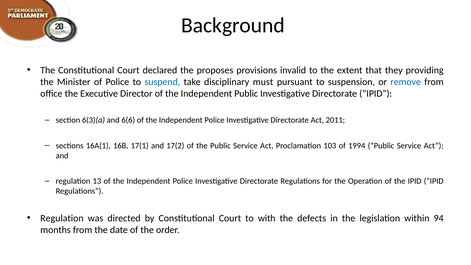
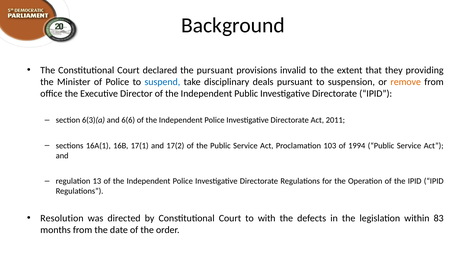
the proposes: proposes -> pursuant (215, 70)
must: must -> deals (263, 82)
remove colour: blue -> orange (406, 82)
Regulation: Regulation -> Resolution (62, 218)
94: 94 -> 83 (439, 218)
